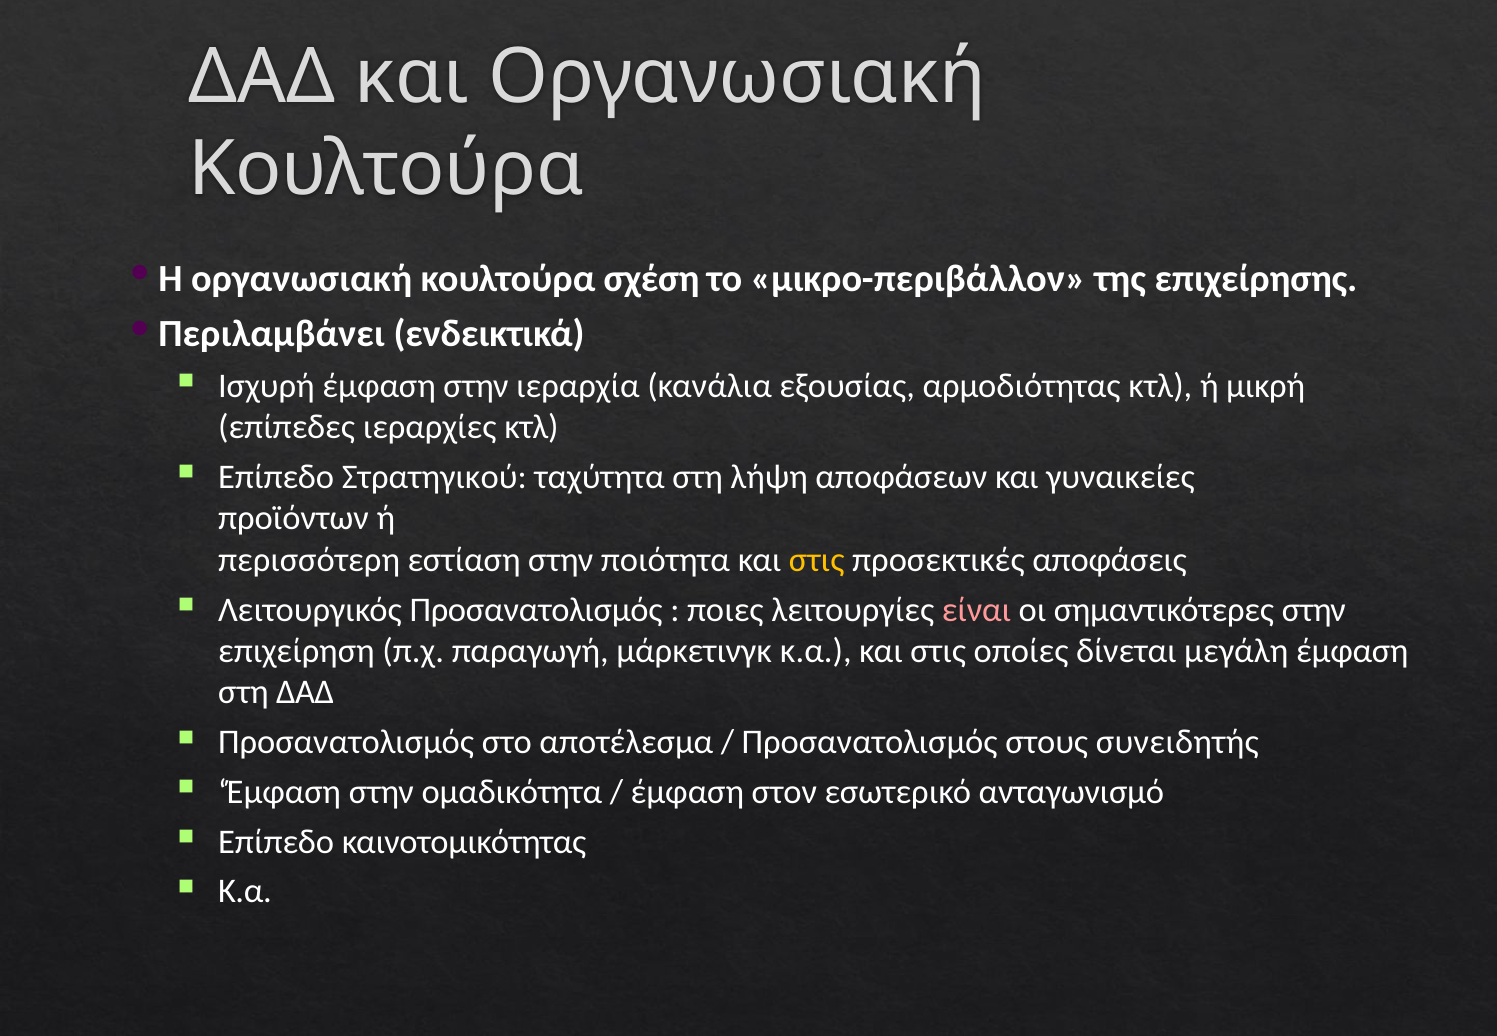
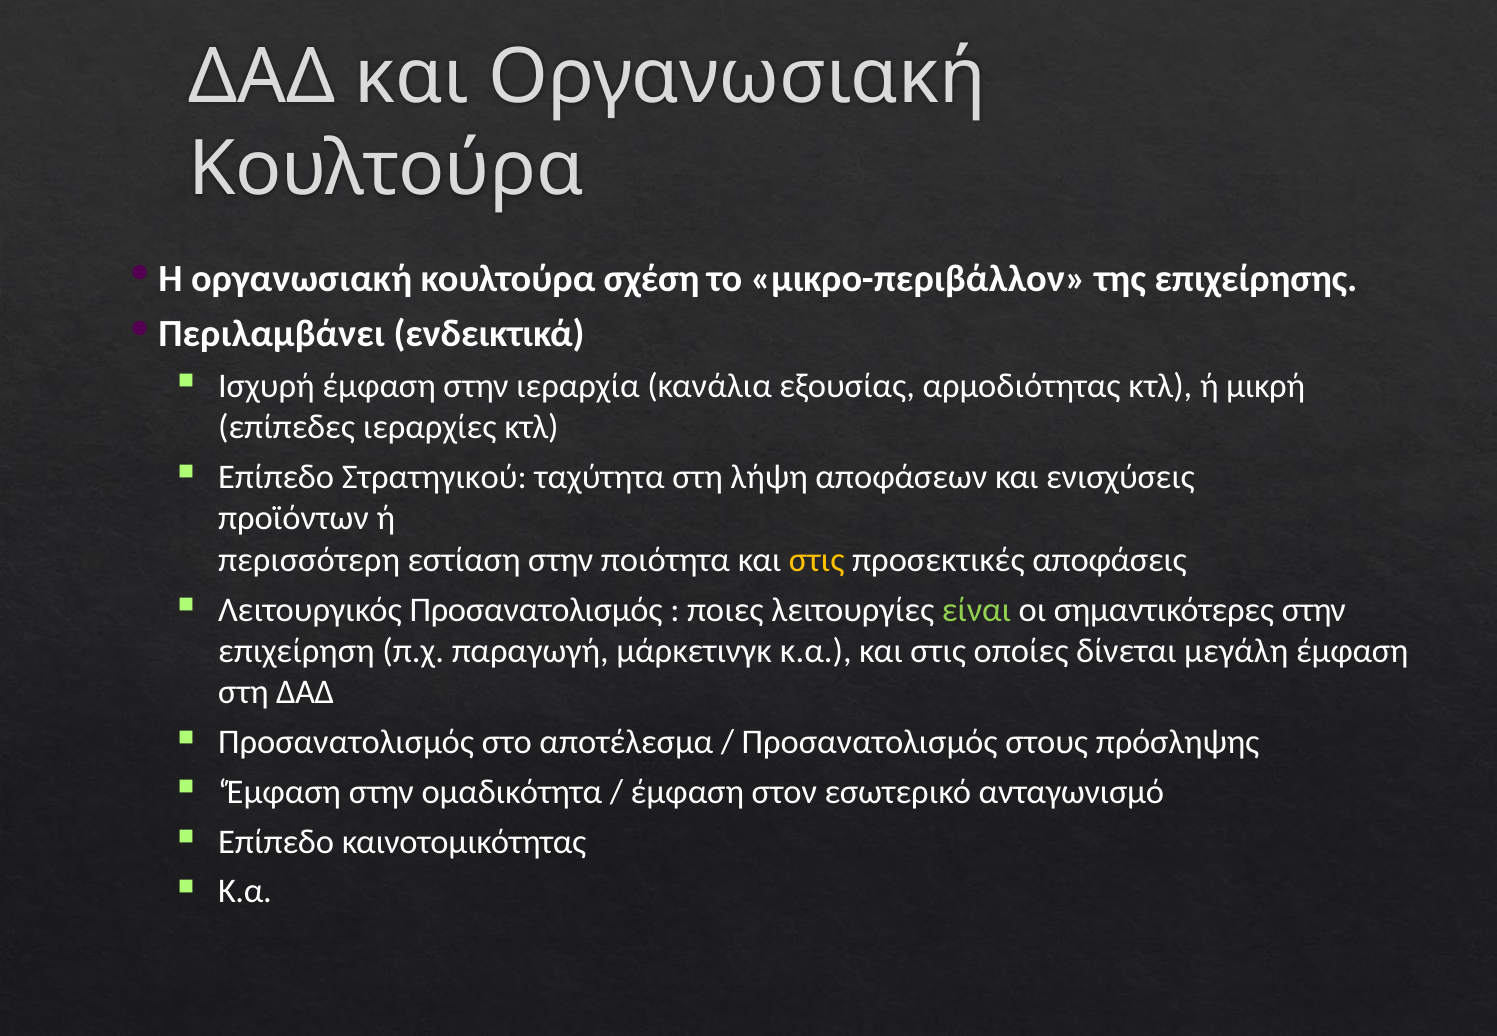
γυναικείες: γυναικείες -> ενισχύσεις (1120, 477)
είναι colour: pink -> light green (976, 610)
συνειδητής: συνειδητής -> πρόσληψης (1178, 742)
